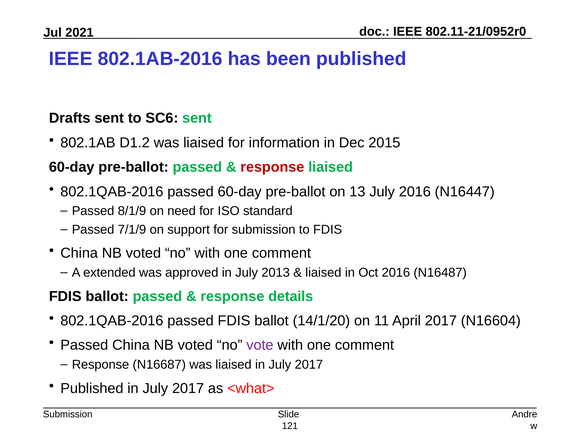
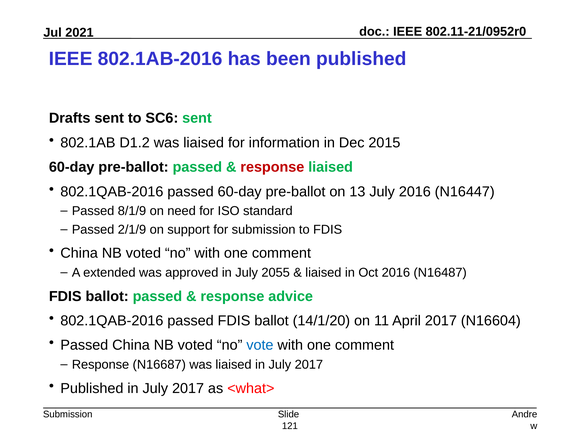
7/1/9: 7/1/9 -> 2/1/9 (132, 229)
2013: 2013 -> 2055 (276, 272)
details: details -> advice (291, 296)
vote colour: purple -> blue (260, 345)
